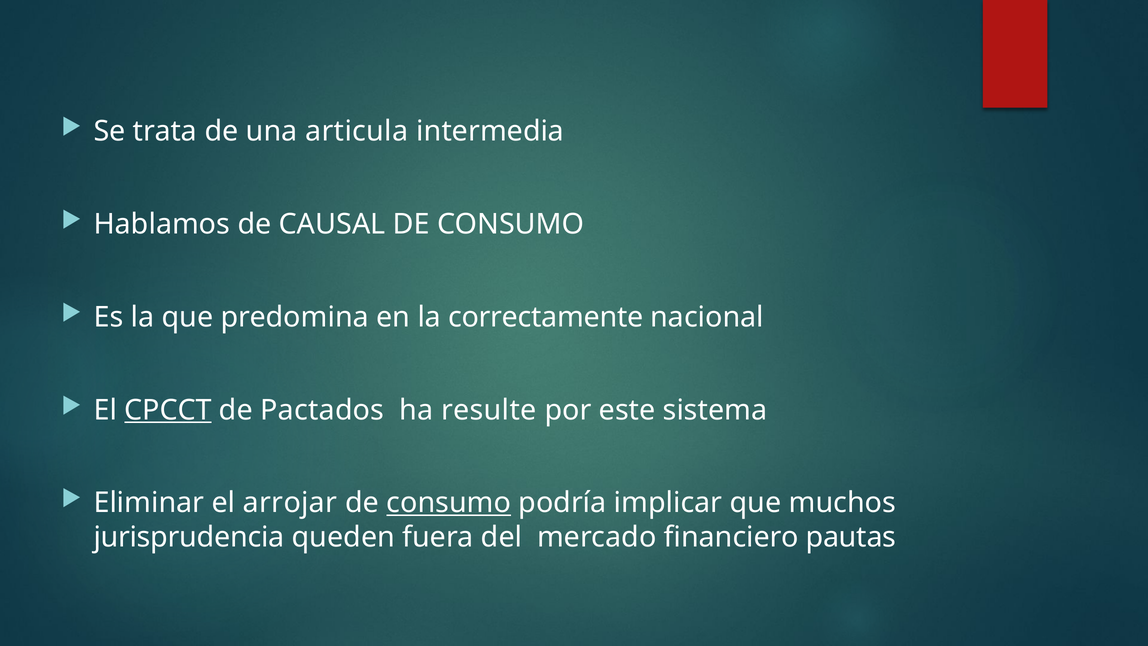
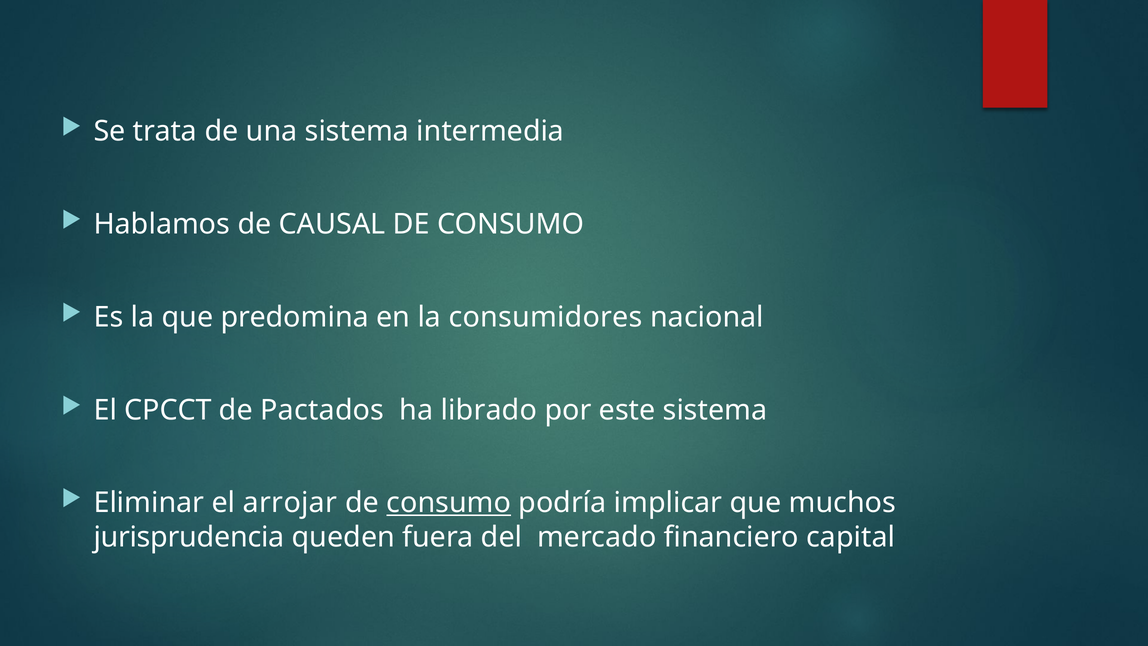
una articula: articula -> sistema (357, 131)
correctamente: correctamente -> consumidores (546, 317)
CPCCT underline: present -> none (168, 410)
resulte: resulte -> librado (489, 410)
pautas: pautas -> capital (851, 537)
